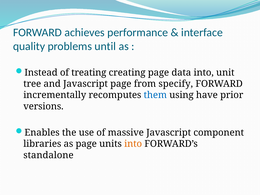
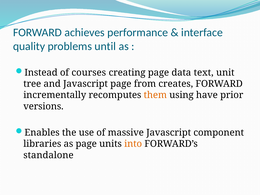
treating: treating -> courses (89, 73)
data into: into -> text (204, 73)
specify: specify -> creates (176, 84)
them colour: blue -> orange (155, 95)
